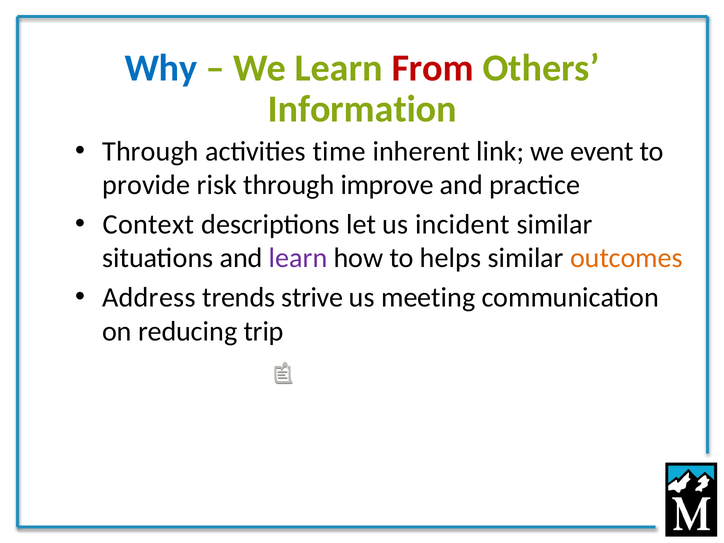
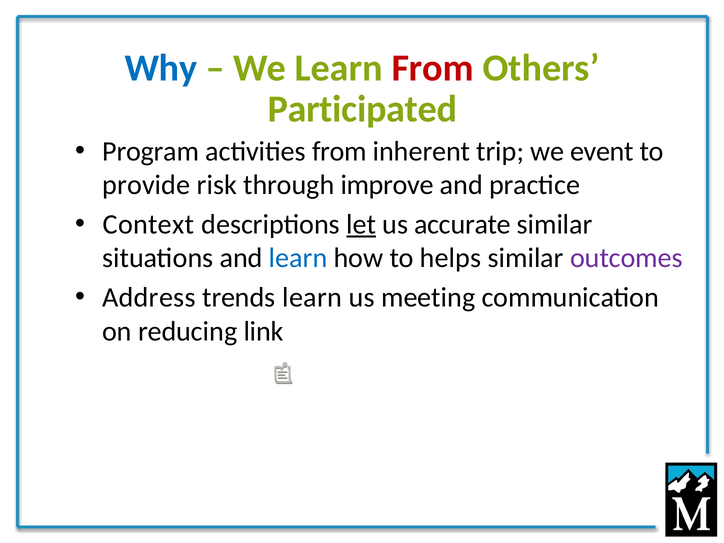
Information: Information -> Participated (362, 109)
Through: Through -> Program (151, 151)
activities time: time -> from (340, 151)
link: link -> trip (500, 151)
let underline: none -> present (361, 224)
incident: incident -> accurate (463, 224)
learn colour: purple -> blue (298, 258)
outcomes colour: orange -> purple (626, 258)
trends strive: strive -> learn (312, 297)
trip: trip -> link (264, 331)
